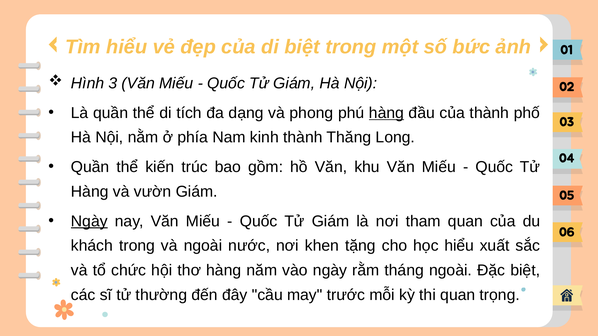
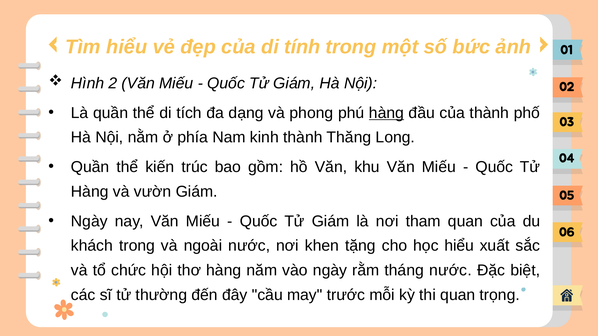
di biệt: biệt -> tính (302, 47)
3: 3 -> 2 (113, 83)
Ngày underline: present -> none (89, 221)
tháng ngoài: ngoài -> nước (450, 271)
